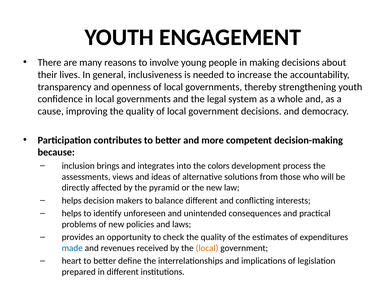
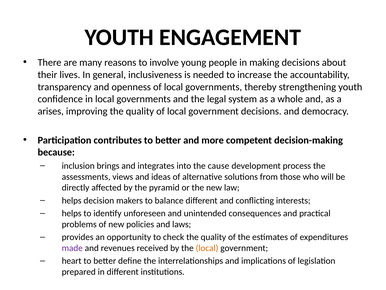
cause: cause -> arises (51, 111)
colors: colors -> cause (219, 165)
made colour: blue -> purple (72, 248)
